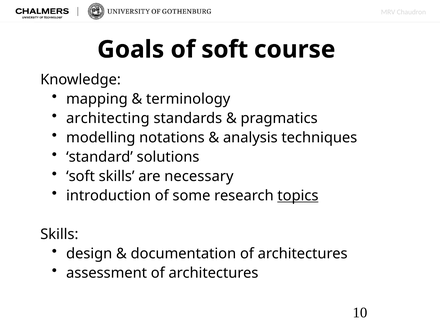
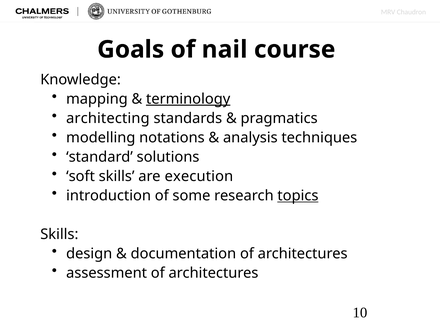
of soft: soft -> nail (225, 50)
terminology underline: none -> present (188, 99)
necessary: necessary -> execution (199, 176)
